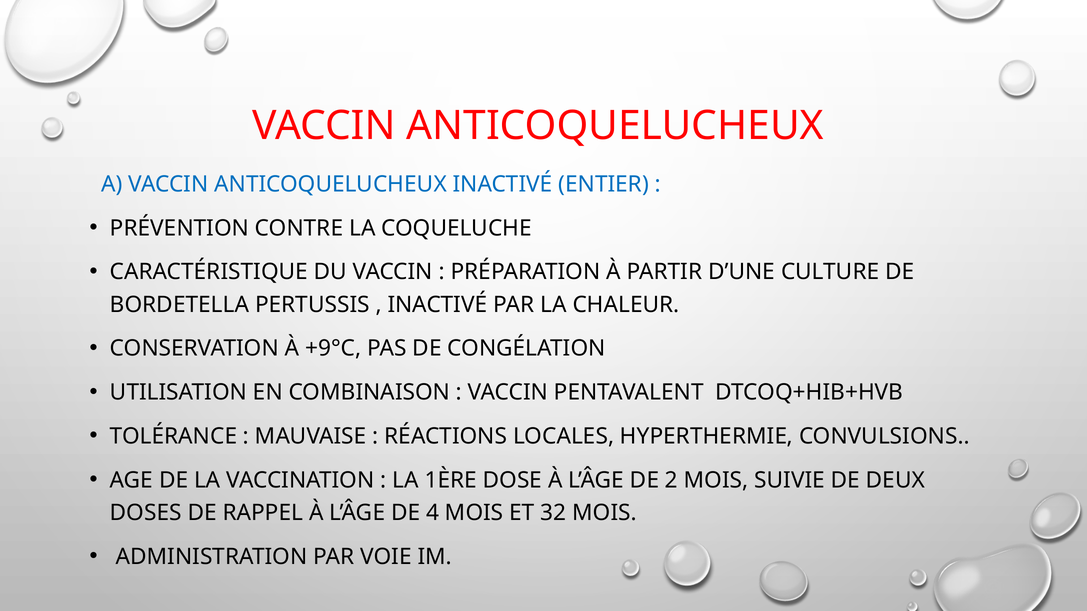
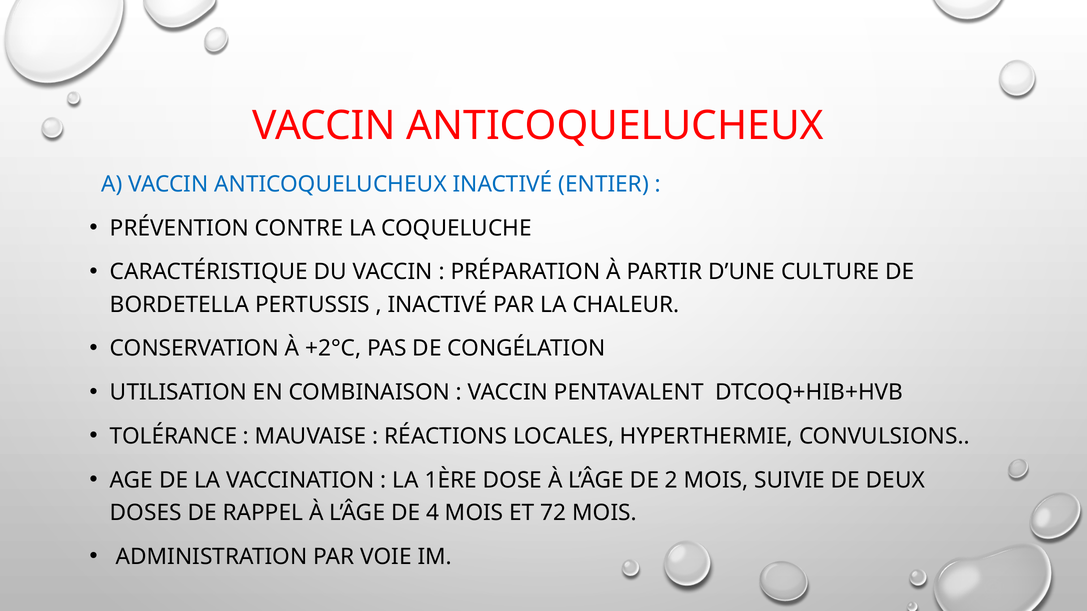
+9°C: +9°C -> +2°C (333, 349)
32: 32 -> 72 (553, 513)
